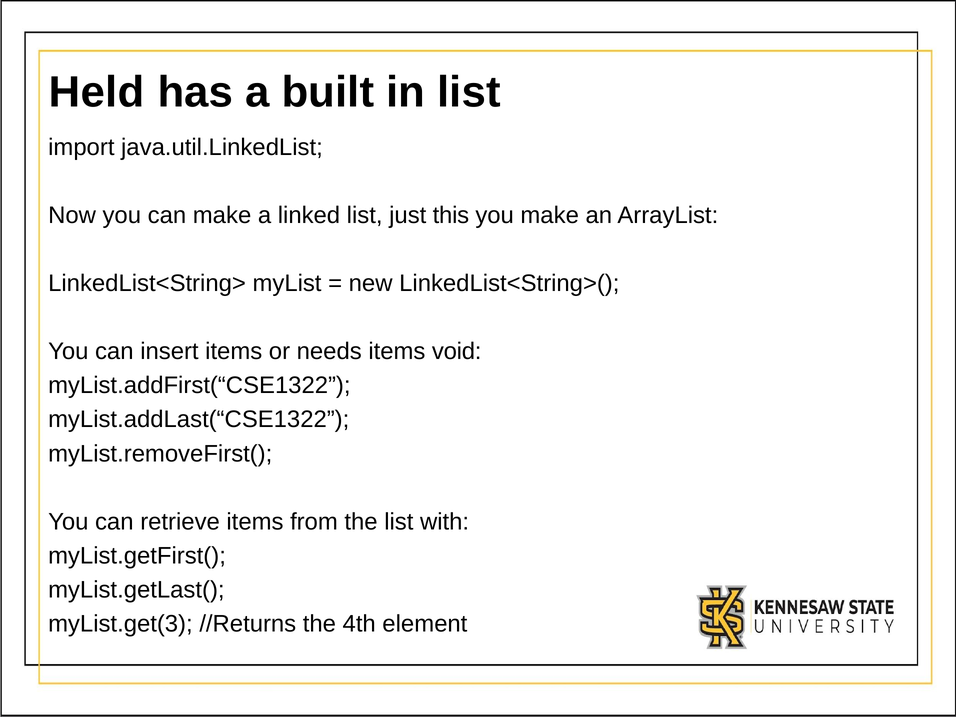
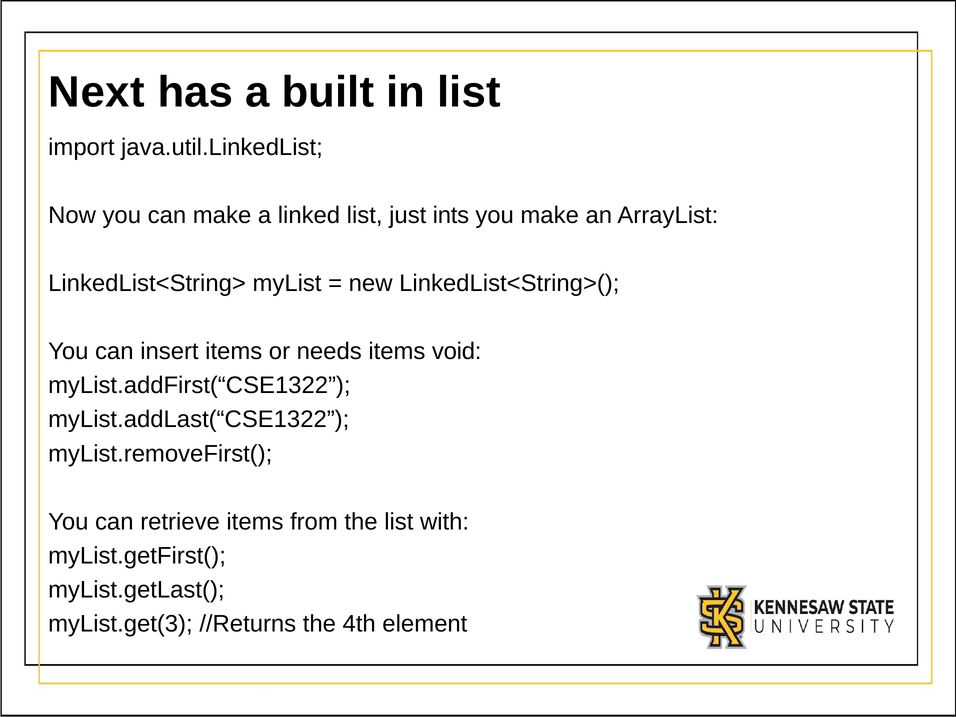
Held: Held -> Next (97, 92)
this: this -> ints (451, 215)
